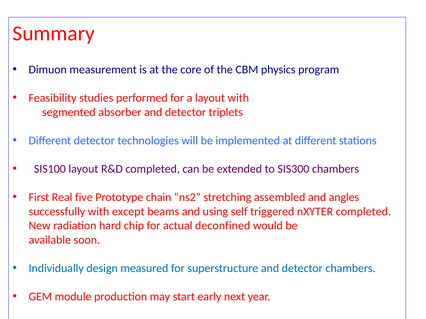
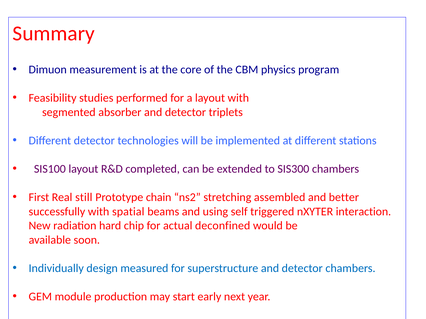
five: five -> still (84, 198)
angles: angles -> better (344, 198)
except: except -> spatial (128, 212)
nXYTER completed: completed -> interaction (363, 212)
